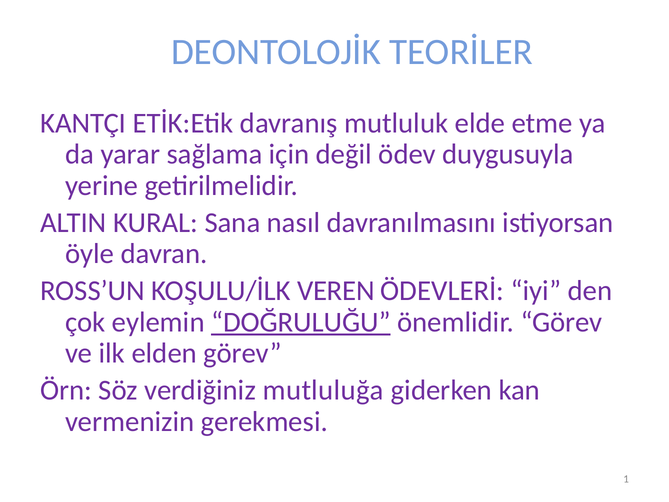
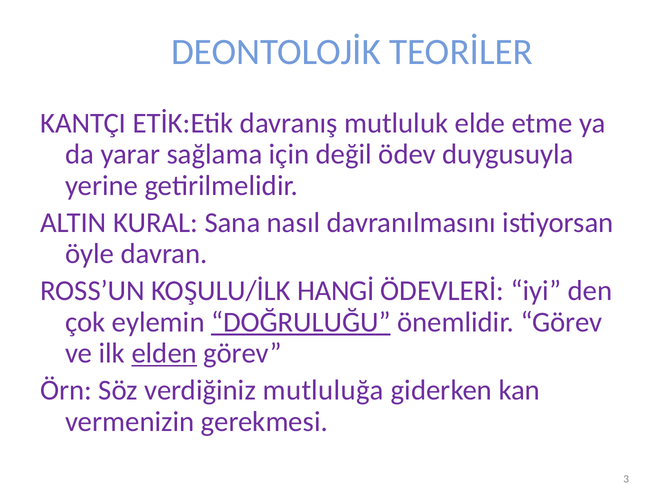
VEREN: VEREN -> HANGİ (336, 291)
elden underline: none -> present (164, 353)
1: 1 -> 3 (626, 479)
